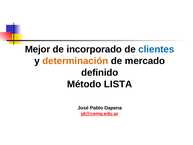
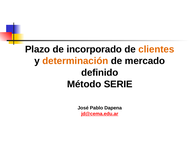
Mejor: Mejor -> Plazo (38, 49)
clientes colour: blue -> orange (156, 49)
LISTA: LISTA -> SERIE (118, 84)
